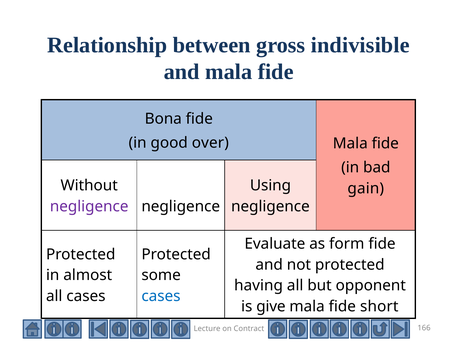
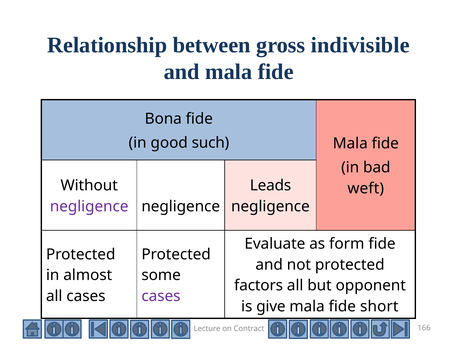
over: over -> such (210, 143)
Using: Using -> Leads (271, 185)
gain: gain -> weft (366, 188)
having: having -> factors (259, 285)
cases colour: blue -> purple (161, 296)
